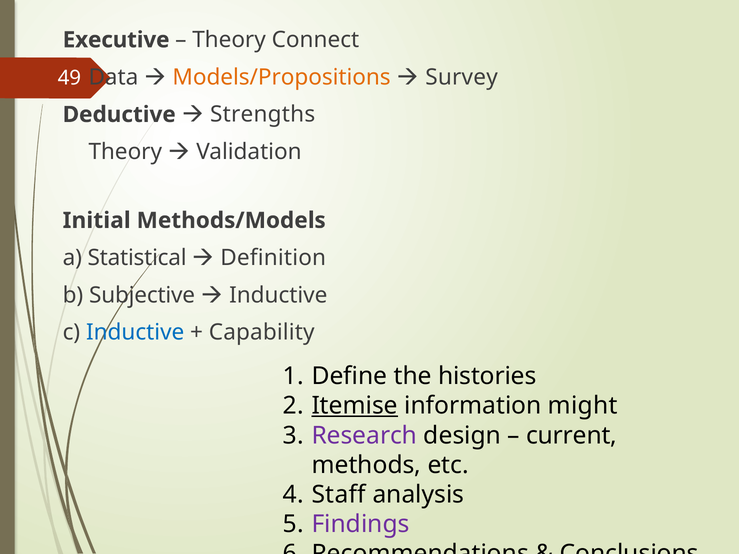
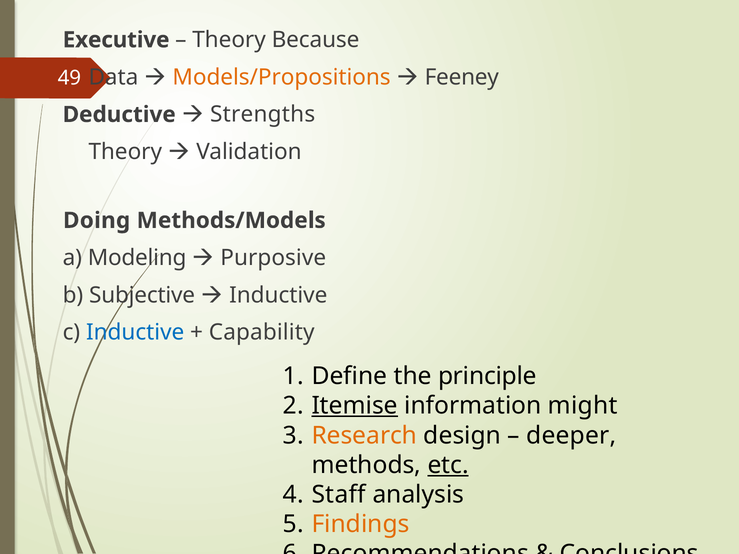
Connect: Connect -> Because (316, 40)
Survey: Survey -> Feeney (462, 77)
Initial: Initial -> Doing (97, 221)
Statistical: Statistical -> Modeling (137, 258)
Definition: Definition -> Purposive (273, 258)
histories: histories -> principle (487, 376)
Research colour: purple -> orange (364, 436)
current: current -> deeper (571, 436)
etc underline: none -> present (448, 465)
Findings colour: purple -> orange (361, 524)
